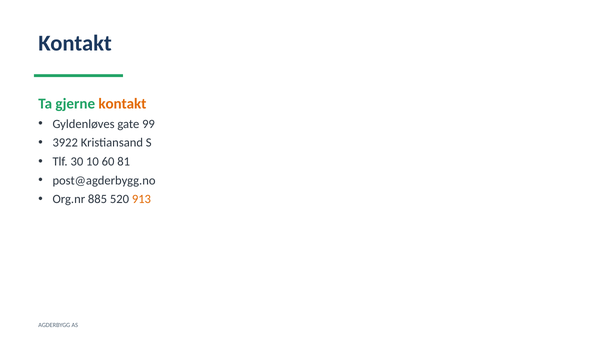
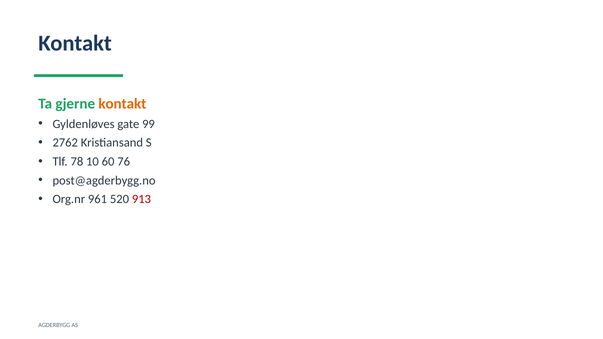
3922: 3922 -> 2762 (65, 143)
30: 30 -> 78 (77, 162)
81: 81 -> 76 (124, 162)
885: 885 -> 961 (97, 199)
913 colour: orange -> red (141, 199)
